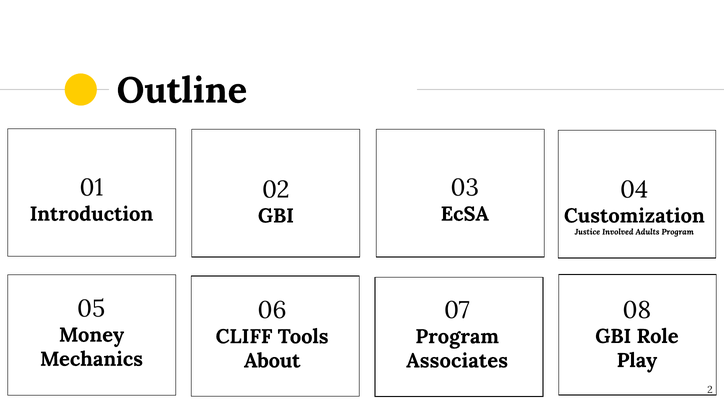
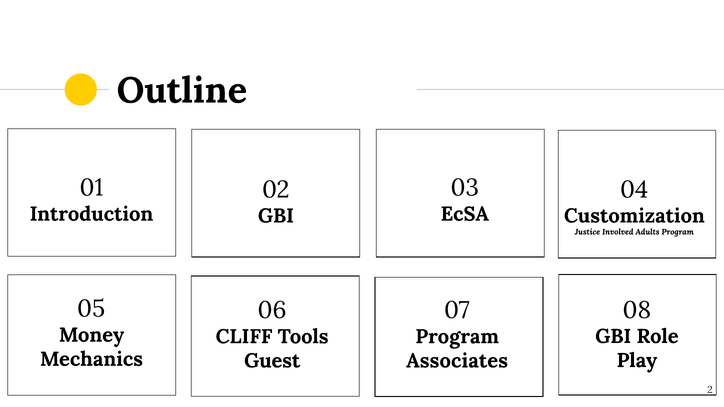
About: About -> Guest (272, 361)
